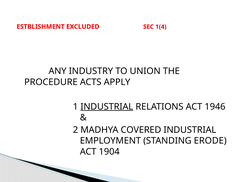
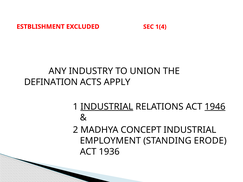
PROCEDURE: PROCEDURE -> DEFINATION (51, 82)
1946 underline: none -> present (215, 107)
COVERED: COVERED -> CONCEPT (141, 130)
1904: 1904 -> 1936 (109, 152)
